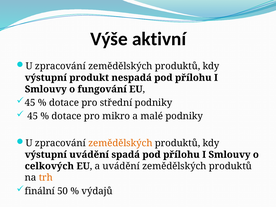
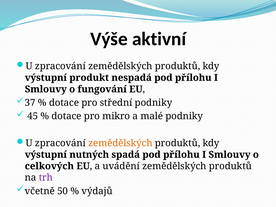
45: 45 -> 37 (30, 103)
výstupní uvádění: uvádění -> nutných (89, 155)
trh colour: orange -> purple (46, 178)
finální: finální -> včetně (40, 191)
